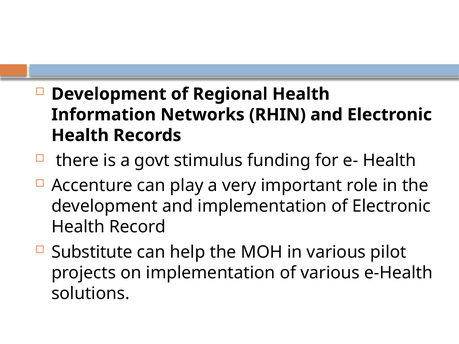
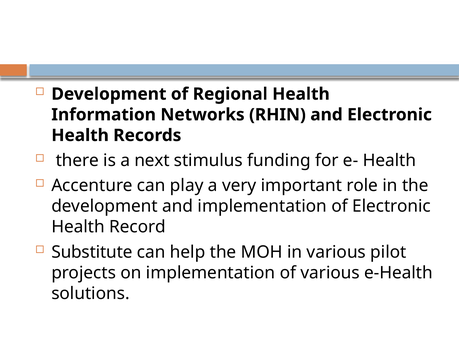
govt: govt -> next (152, 161)
